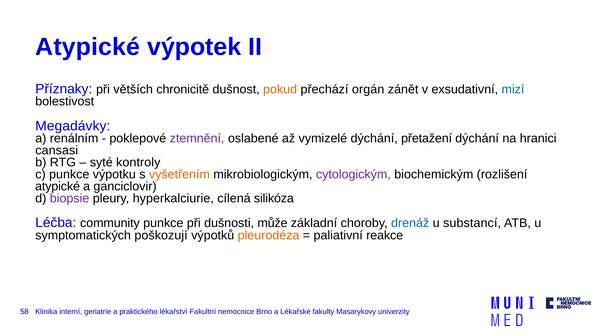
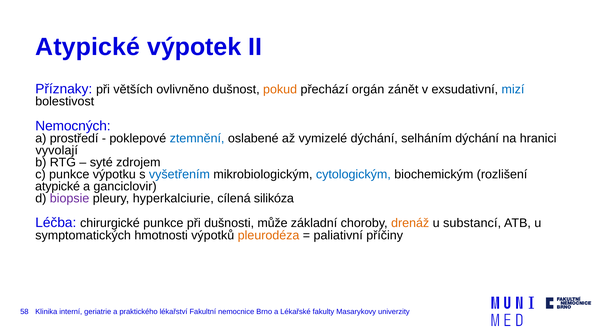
chronicitě: chronicitě -> ovlivněno (183, 89)
Megadávky: Megadávky -> Nemocných (73, 126)
renálním: renálním -> prostředí (74, 139)
ztemnění colour: purple -> blue (197, 139)
přetažení: přetažení -> selháním (427, 139)
cansasi: cansasi -> vyvolají (57, 151)
kontroly: kontroly -> zdrojem (138, 163)
vyšetřením colour: orange -> blue (179, 175)
cytologickým colour: purple -> blue (353, 175)
community: community -> chirurgické (110, 223)
drenáž colour: blue -> orange (410, 223)
poškozují: poškozují -> hmotnosti (161, 236)
reakce: reakce -> příčiny (385, 236)
